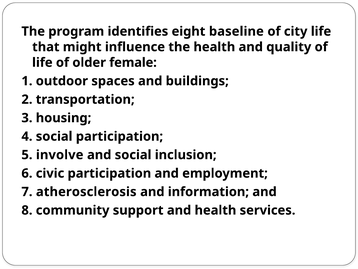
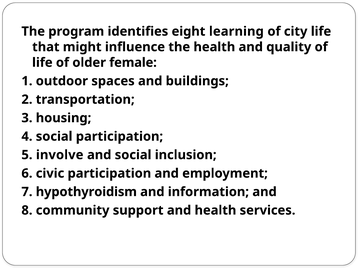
baseline: baseline -> learning (236, 31)
atherosclerosis: atherosclerosis -> hypothyroidism (86, 191)
